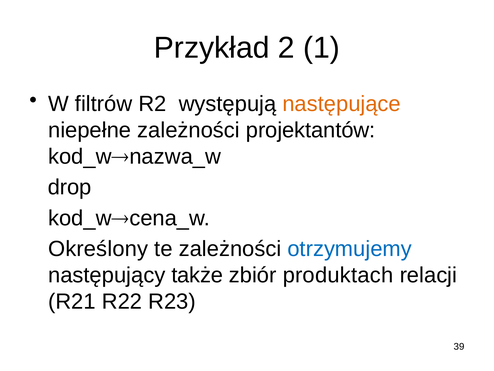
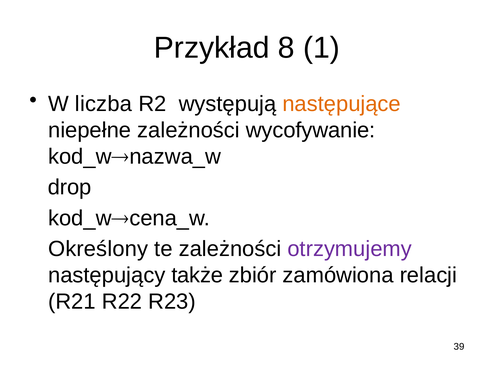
2: 2 -> 8 (286, 48)
filtrów: filtrów -> liczba (104, 104)
projektantów: projektantów -> wycofywanie (311, 130)
otrzymujemy colour: blue -> purple (350, 249)
produktach: produktach -> zamówiona (338, 275)
